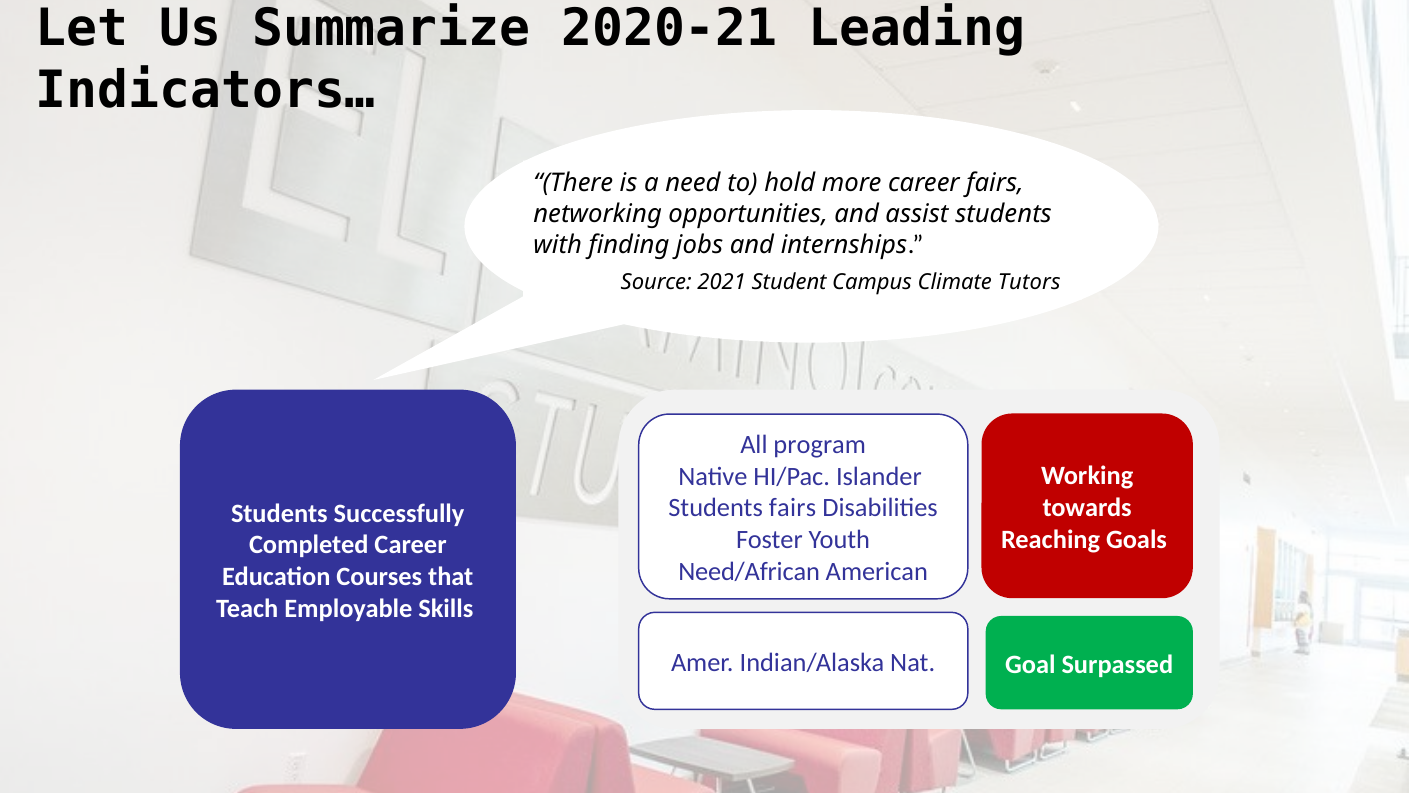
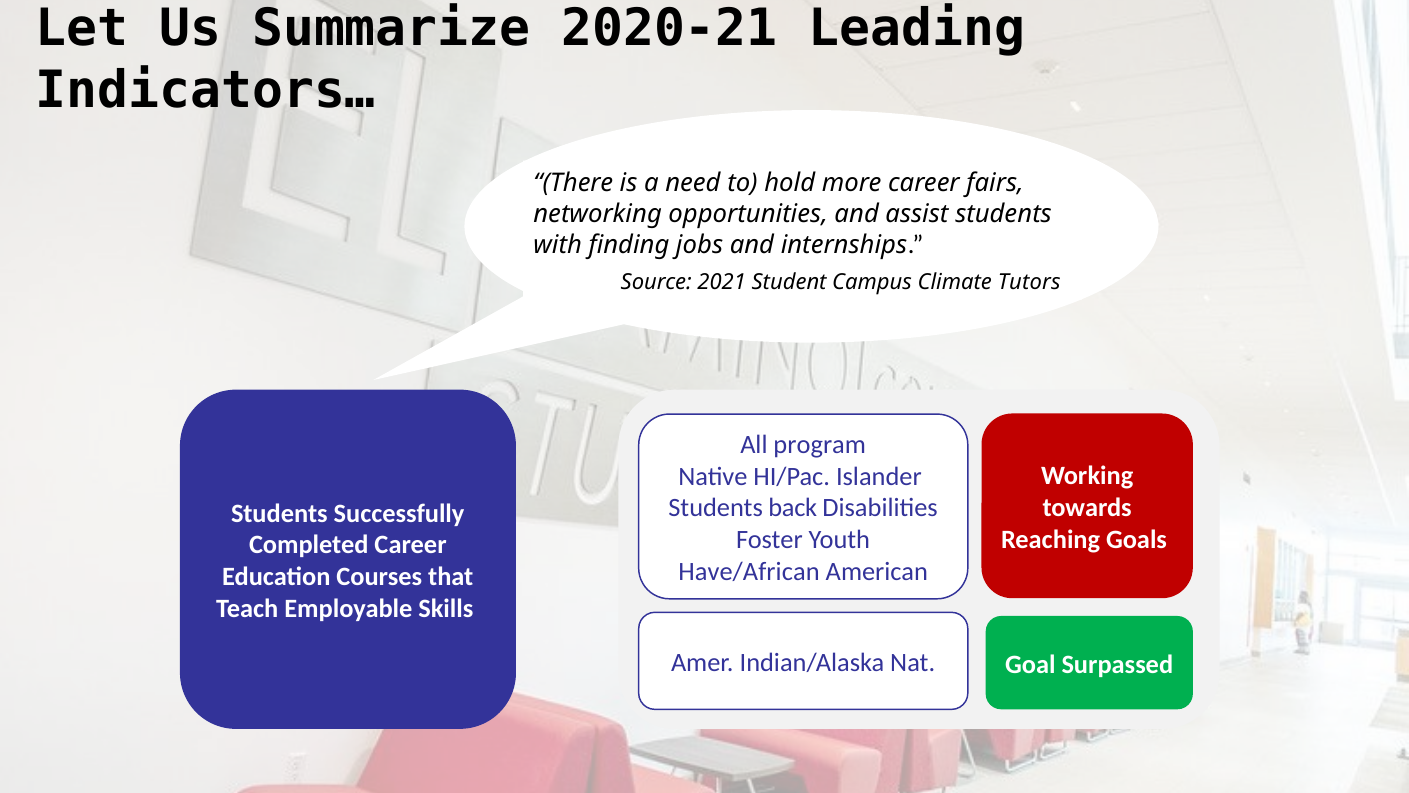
Students fairs: fairs -> back (793, 508)
Need/African: Need/African -> Have/African (749, 571)
